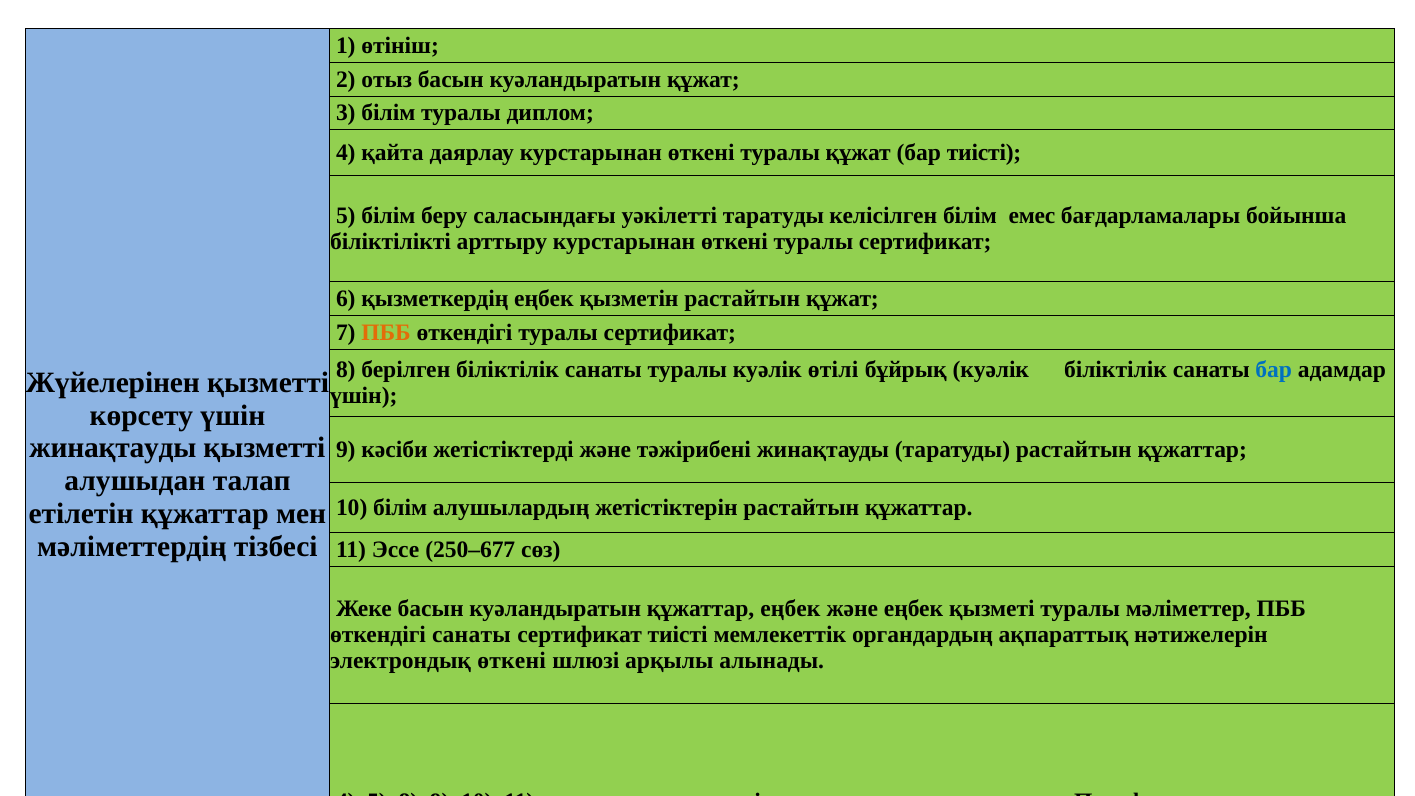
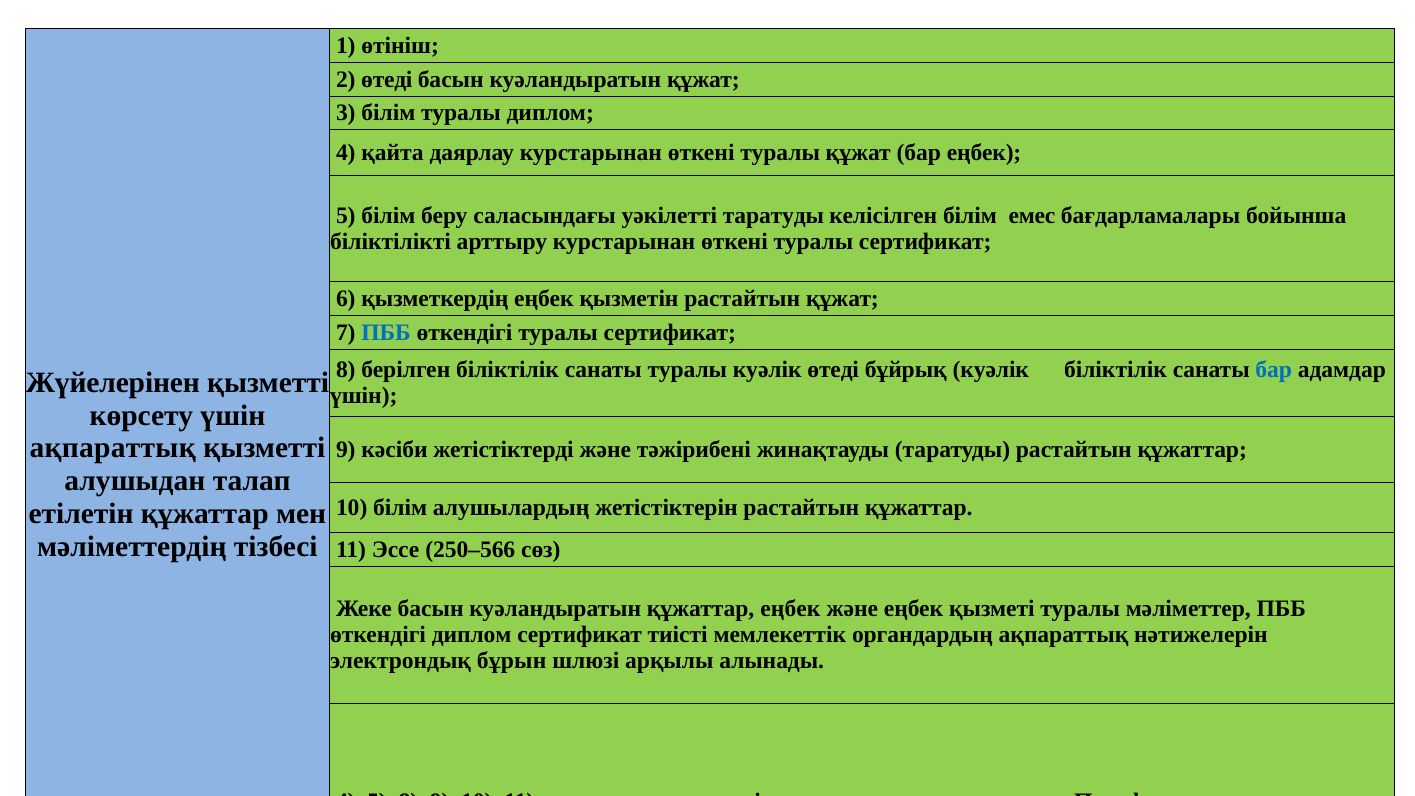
2 отыз: отыз -> өтеді (387, 79)
бар тиісті: тиісті -> еңбек (984, 153)
ПББ colour: orange -> blue (386, 332)
куәлік өтілі: өтілі -> өтеді (833, 370)
жинақтауды: жинақтауды -> ақпараттық (113, 448)
250–677: 250–677 -> 250–566 (470, 550)
өткендігі санаты: санаты -> диплом (472, 635)
электрондық өткені: өткені -> бұрын (512, 661)
